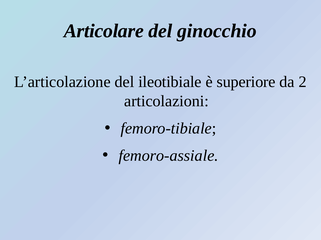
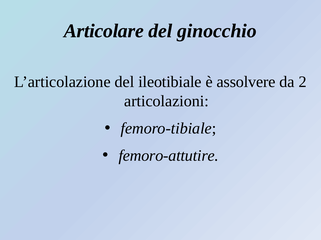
superiore: superiore -> assolvere (246, 82)
femoro-assiale: femoro-assiale -> femoro-attutire (169, 156)
